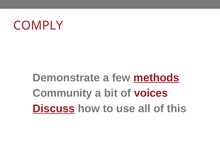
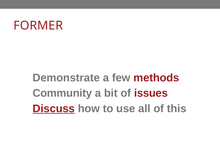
COMPLY: COMPLY -> FORMER (38, 26)
methods underline: present -> none (156, 78)
voices: voices -> issues (151, 93)
